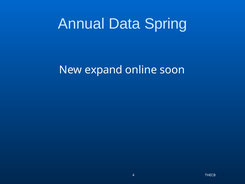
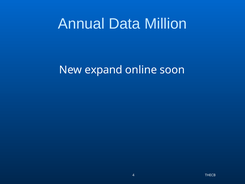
Spring: Spring -> Million (166, 24)
